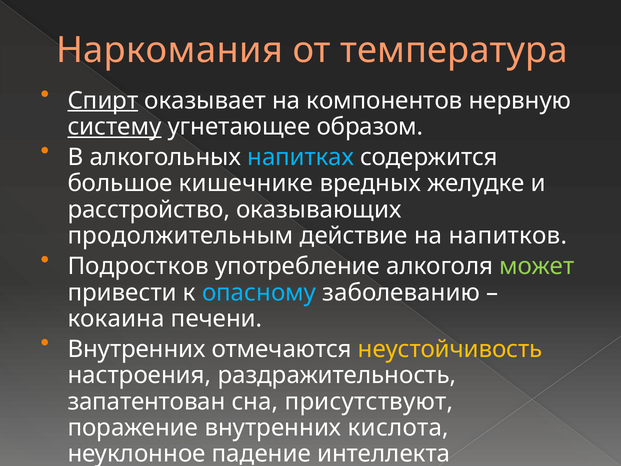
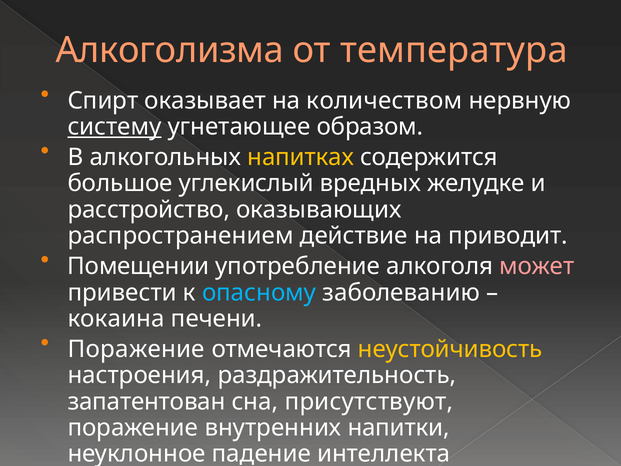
Наркомания: Наркомания -> Алкоголизма (170, 50)
Спирт underline: present -> none (103, 101)
компонентов: компонентов -> количеством (384, 101)
напитках colour: light blue -> yellow (301, 157)
кишечнике: кишечнике -> углекислый (246, 183)
продолжительным: продолжительным -> распространением (181, 236)
напитков: напитков -> приводит (508, 236)
Подростков: Подростков -> Помещении (138, 266)
может colour: light green -> pink (537, 266)
Внутренних: Внутренних -> Поражение (136, 349)
кислота: кислота -> напитки (399, 427)
